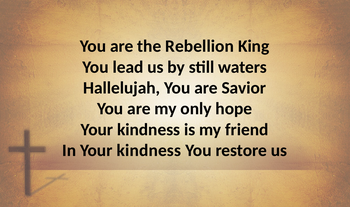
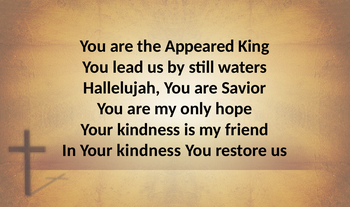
Rebellion: Rebellion -> Appeared (200, 46)
